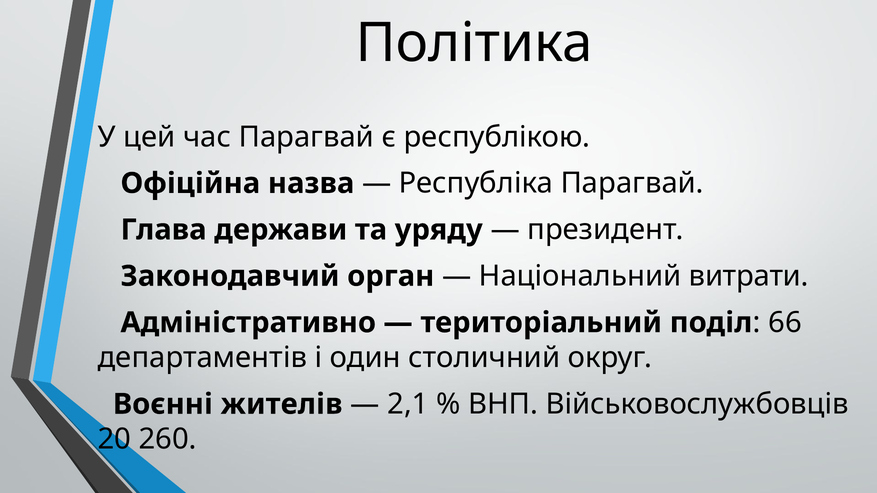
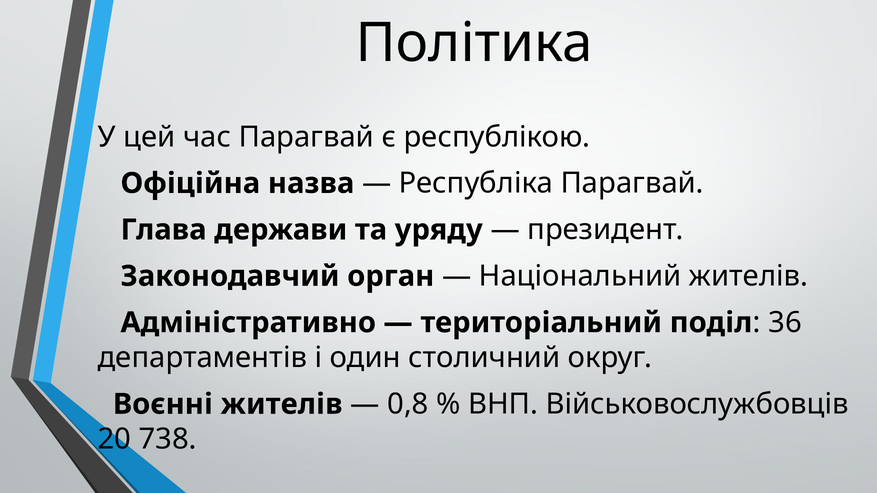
Національний витрати: витрати -> жителів (749, 276)
66: 66 -> 36 (785, 323)
2,1: 2,1 -> 0,8 (408, 404)
260: 260 -> 738 (168, 439)
